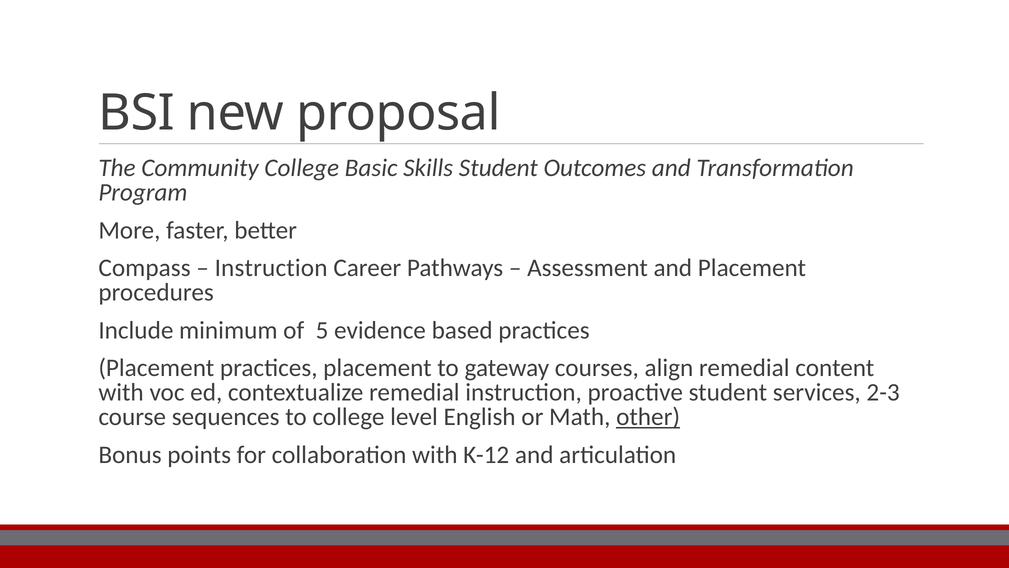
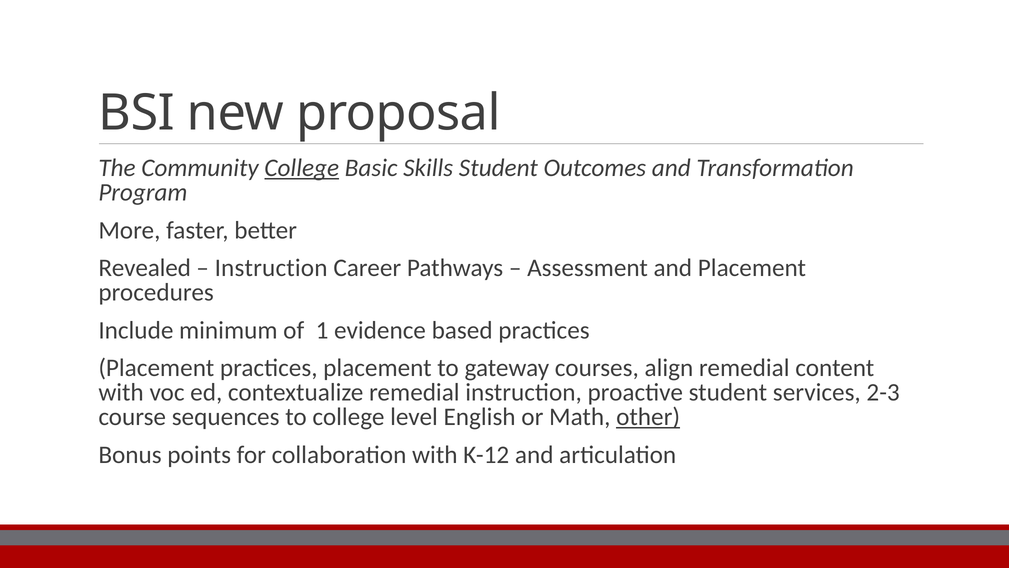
College underline: none -> present (302, 168)
Compass: Compass -> Revealed (145, 268)
5: 5 -> 1 (322, 330)
